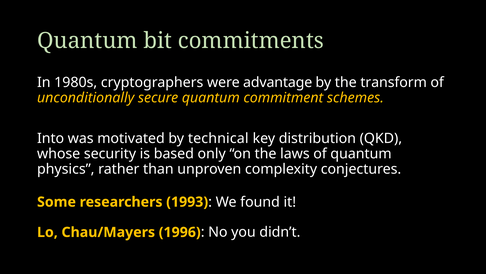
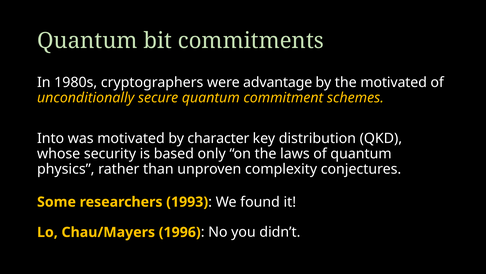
the transform: transform -> motivated (394, 82)
technical: technical -> character (218, 138)
